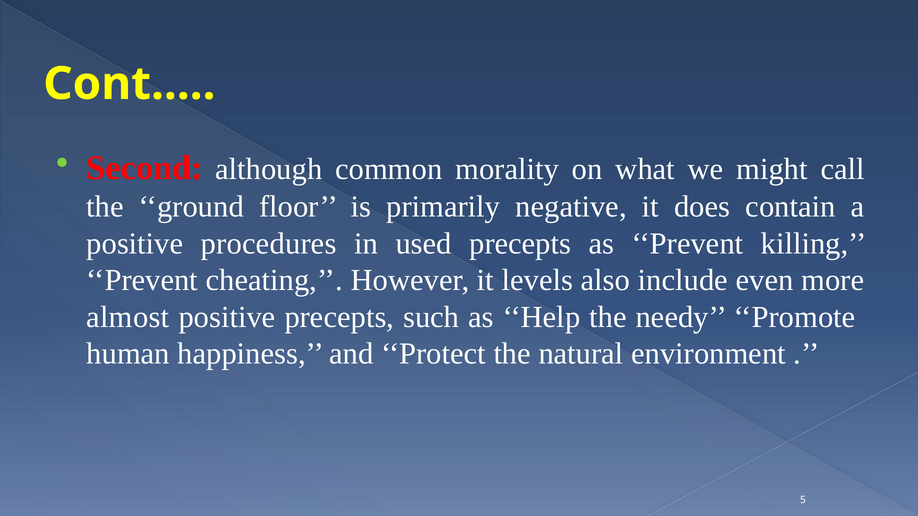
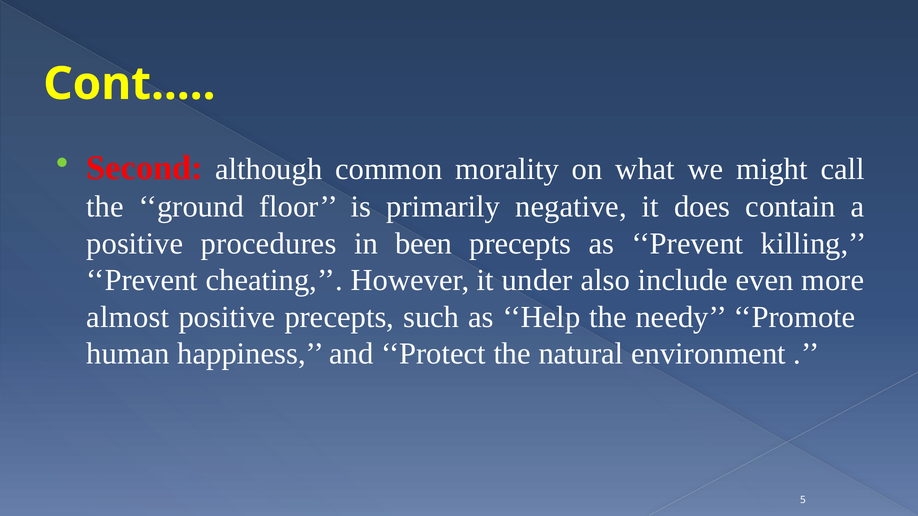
used: used -> been (424, 244)
levels: levels -> under (537, 280)
